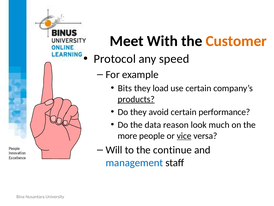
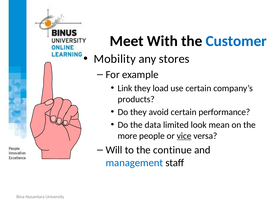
Customer colour: orange -> blue (236, 41)
Protocol: Protocol -> Mobility (115, 59)
speed: speed -> stores (174, 59)
Bits: Bits -> Link (125, 88)
products underline: present -> none (136, 99)
reason: reason -> limited (176, 125)
much: much -> mean (219, 125)
